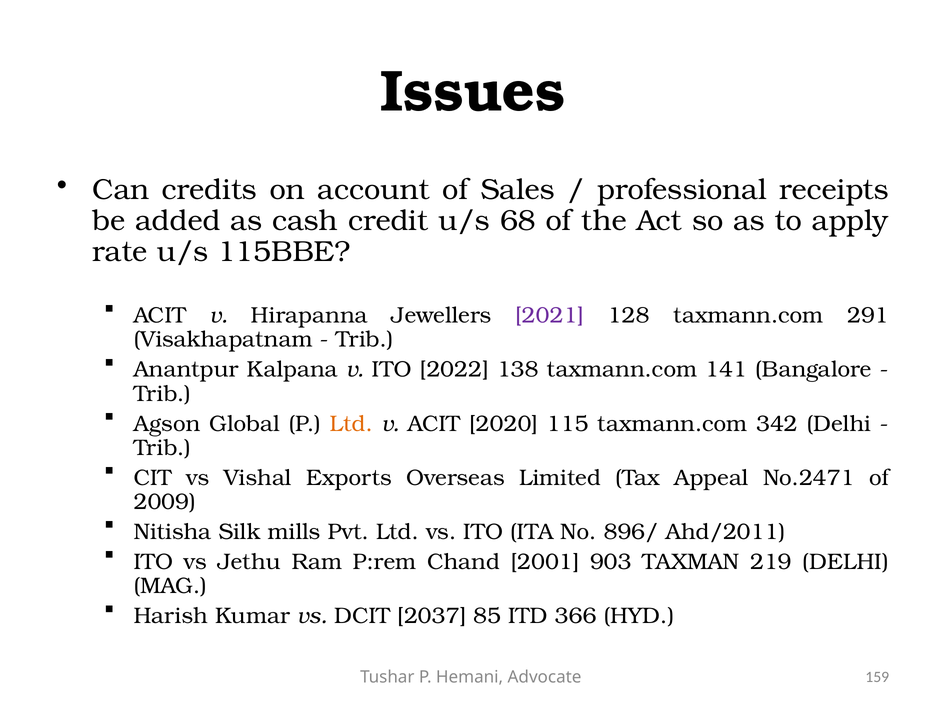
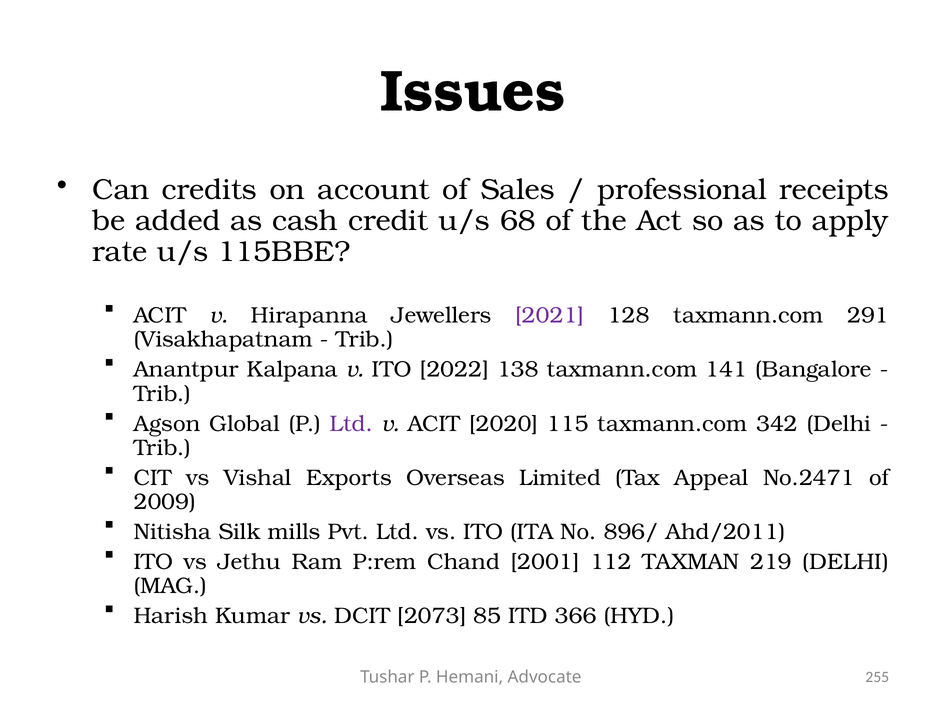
Ltd colour: orange -> purple (351, 424)
903: 903 -> 112 (611, 562)
2037: 2037 -> 2073 (432, 616)
159: 159 -> 255 (877, 677)
